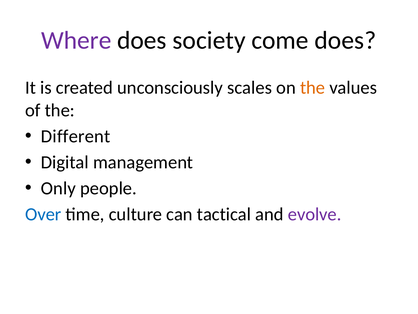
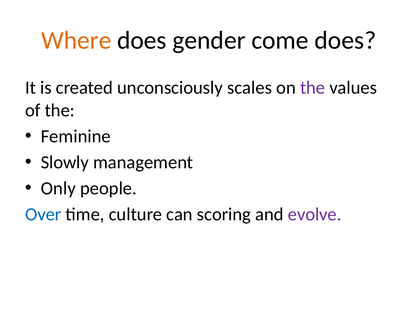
Where colour: purple -> orange (76, 40)
society: society -> gender (209, 40)
the colour: orange -> purple (313, 88)
Different: Different -> Feminine (76, 136)
Digital: Digital -> Slowly (65, 162)
tactical: tactical -> scoring (224, 214)
